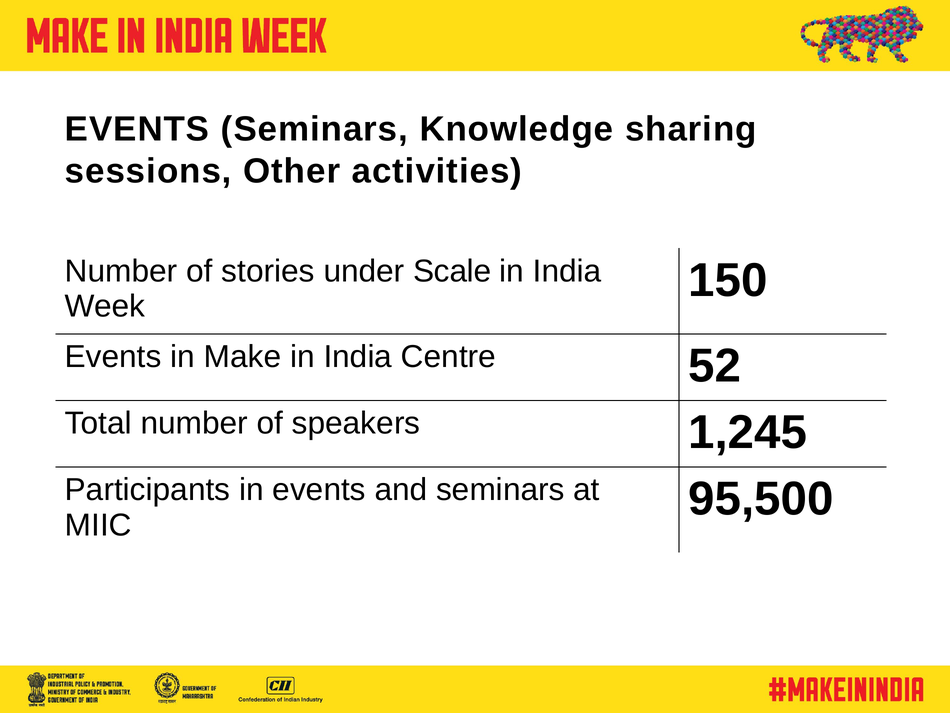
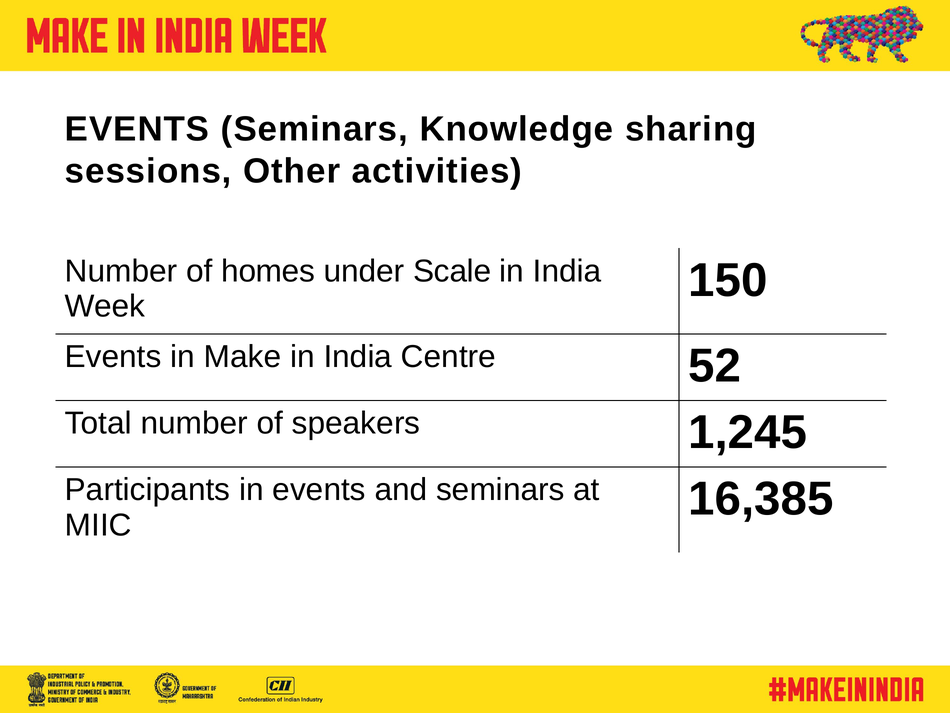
stories: stories -> homes (268, 271)
95,500: 95,500 -> 16,385 (761, 499)
